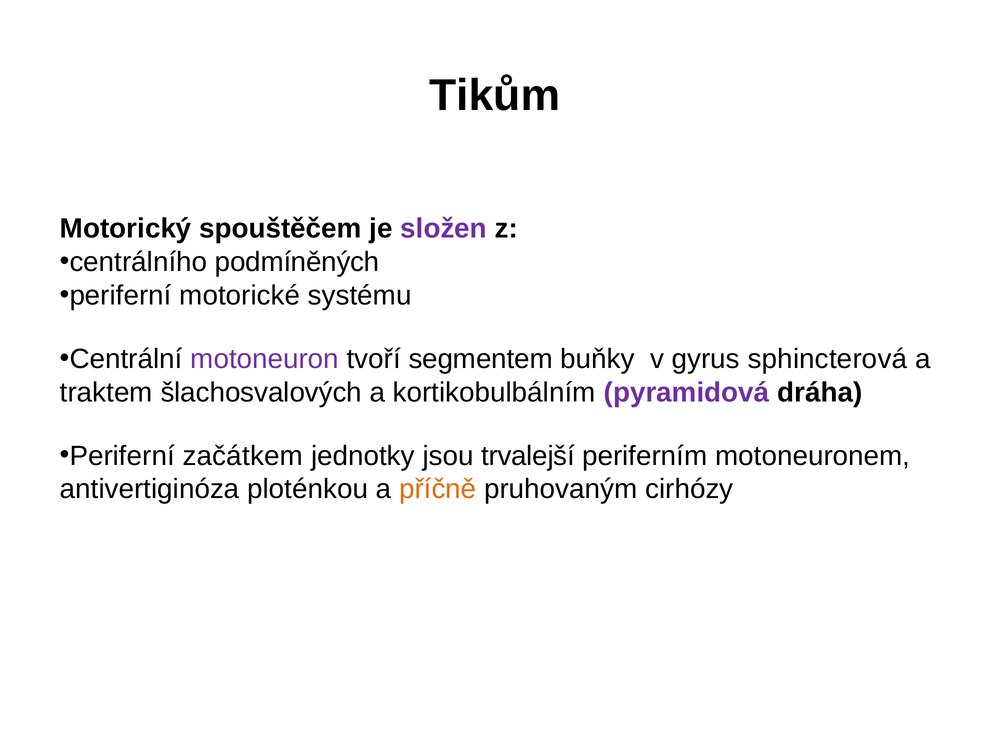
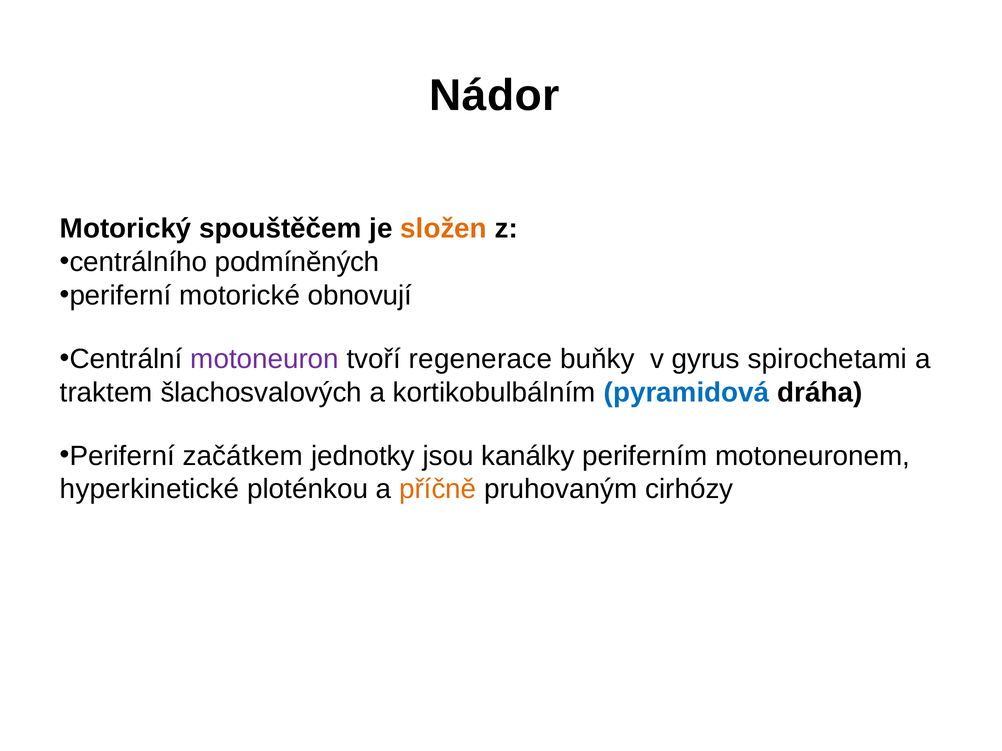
Tikům: Tikům -> Nádor (494, 96)
složen colour: purple -> orange (444, 229)
systému: systému -> obnovují (360, 296)
segmentem: segmentem -> regenerace (480, 359)
sphincterová: sphincterová -> spirochetami (827, 359)
pyramidová colour: purple -> blue (687, 393)
trvalejší: trvalejší -> kanálky (528, 456)
antivertiginóza: antivertiginóza -> hyperkinetické (150, 490)
